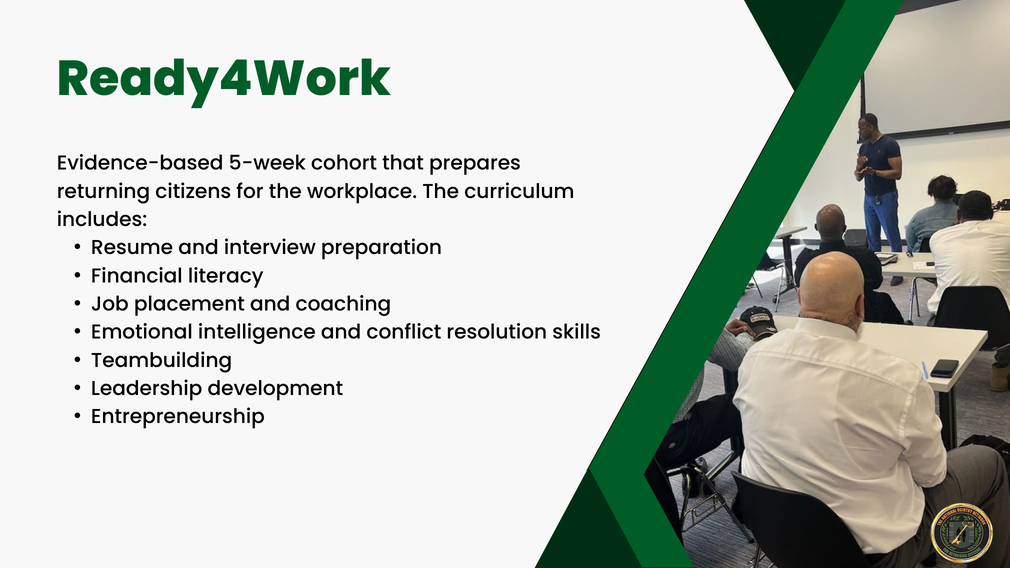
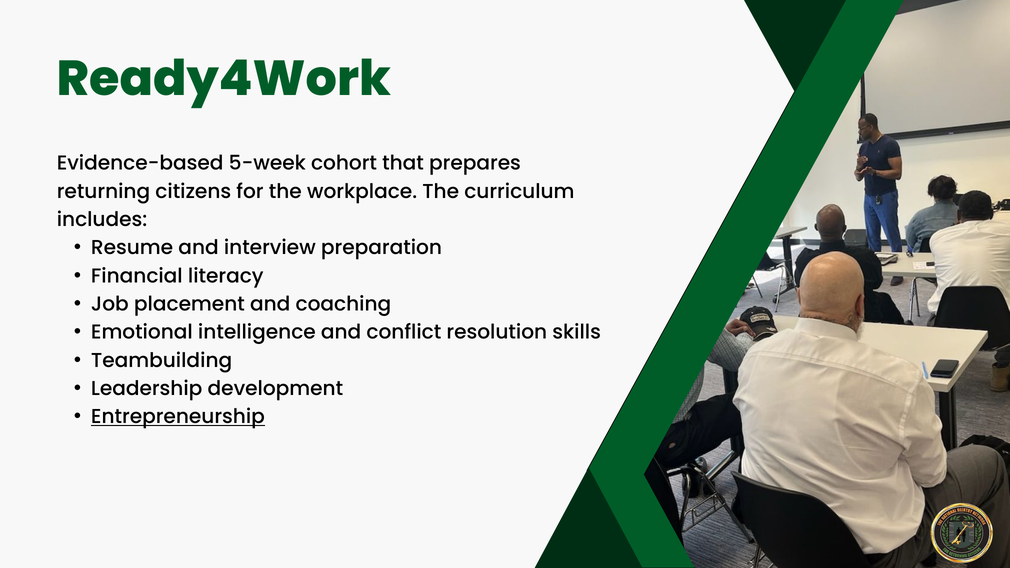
Entrepreneurship underline: none -> present (178, 417)
